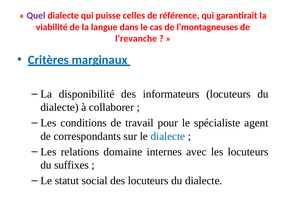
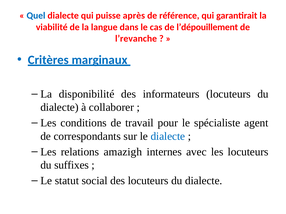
Quel colour: purple -> blue (36, 16)
celles: celles -> après (134, 16)
l’montagneuses: l’montagneuses -> l’dépouillement (207, 27)
domaine: domaine -> amazigh (123, 152)
